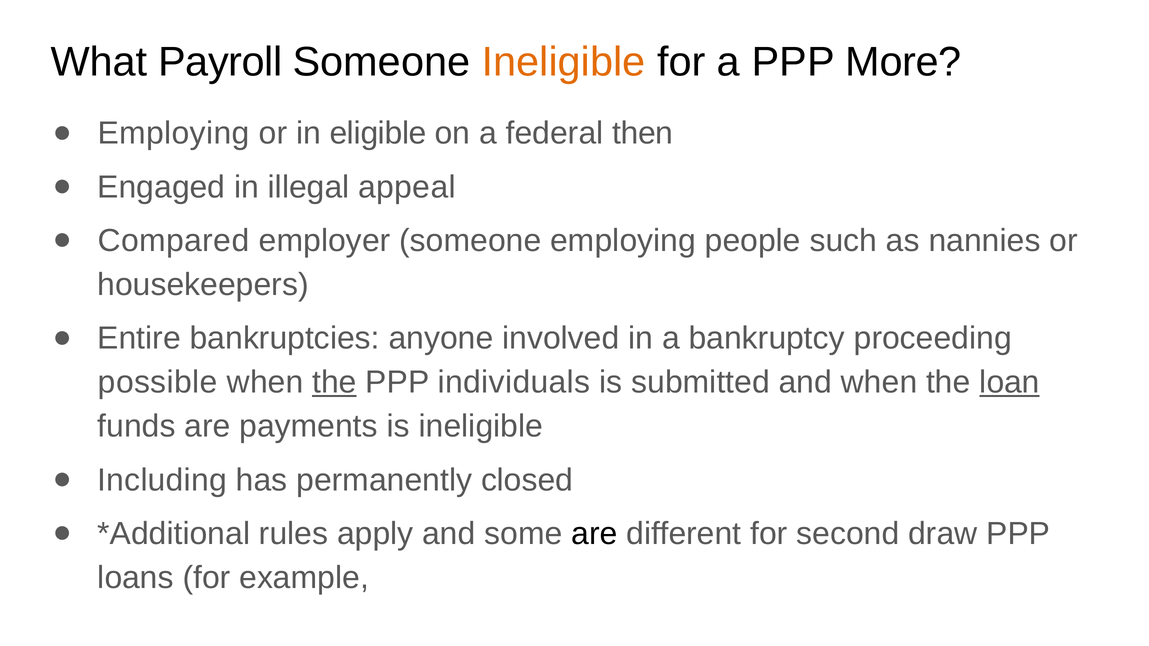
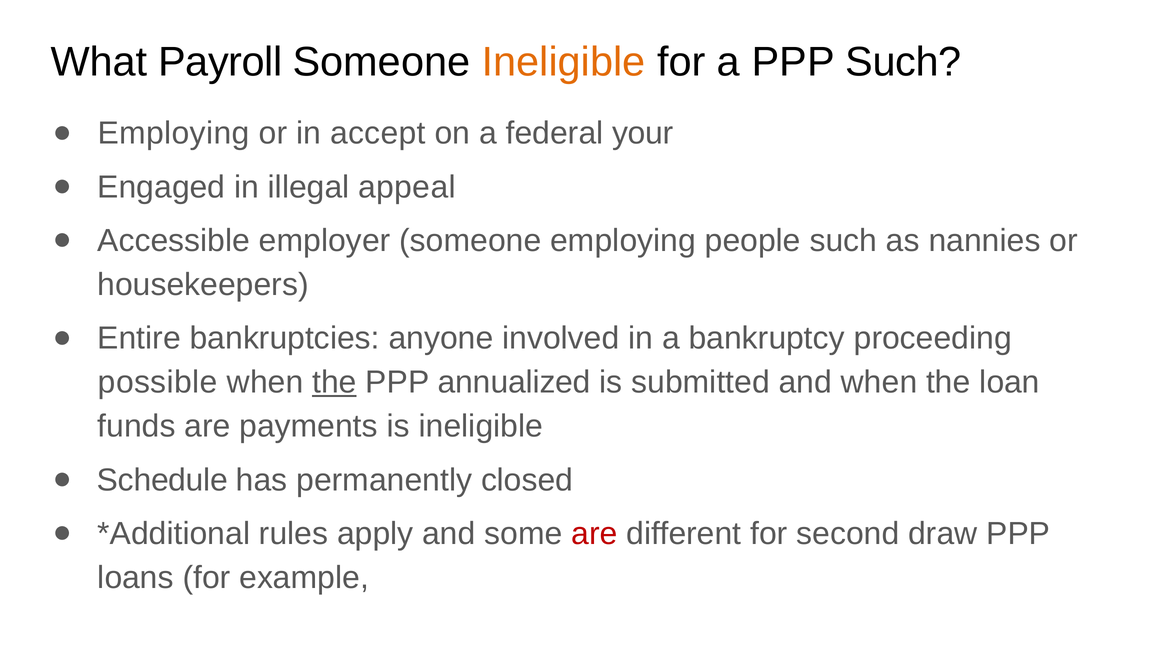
PPP More: More -> Such (903, 62)
eligible: eligible -> accept (378, 133)
then: then -> your (643, 133)
Compared: Compared -> Accessible (174, 241)
individuals: individuals -> annualized (514, 383)
loan underline: present -> none (1010, 383)
Including: Including -> Schedule (162, 480)
are colour: black -> red (595, 534)
